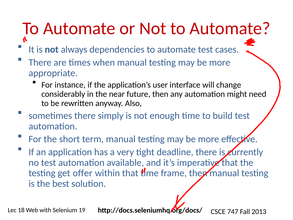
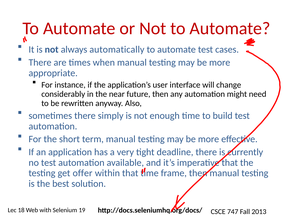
dependencies: dependencies -> automatically (117, 50)
